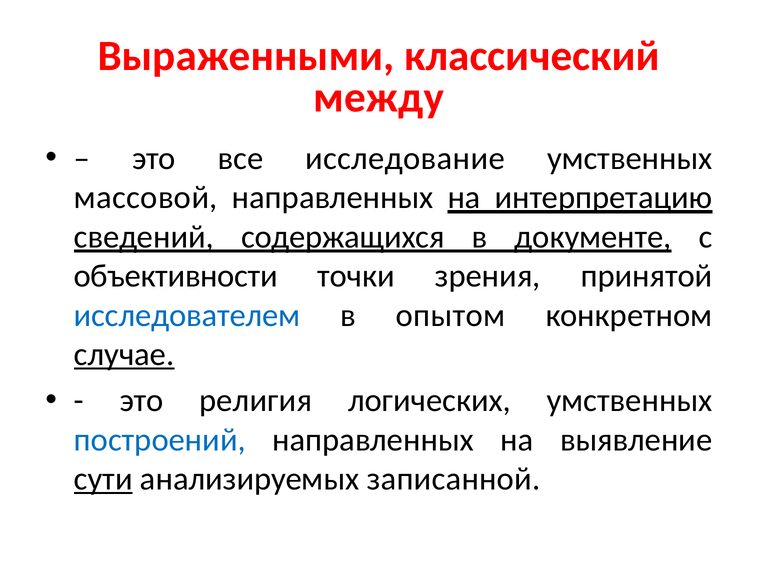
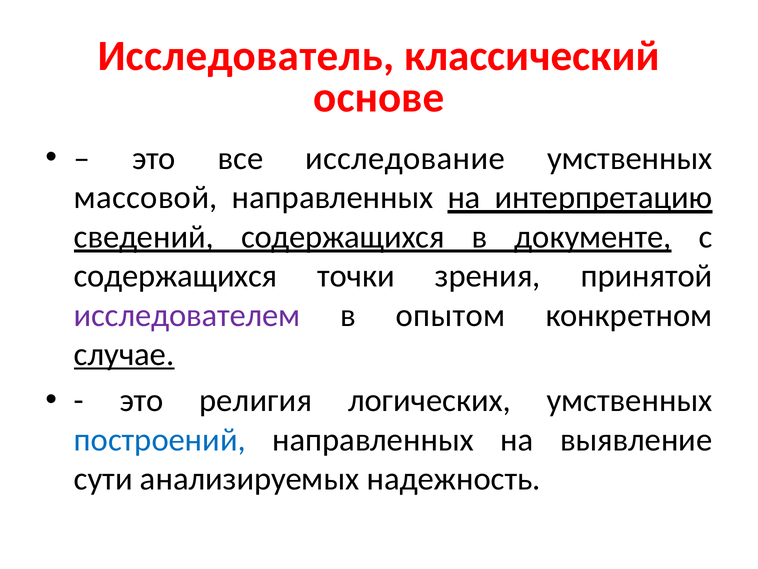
Выраженными: Выраженными -> Исследователь (246, 56)
между: между -> основе (379, 97)
объективности: объективности -> содержащихся (176, 276)
исследователем colour: blue -> purple (187, 315)
сути underline: present -> none (103, 479)
записанной: записанной -> надежность (454, 479)
